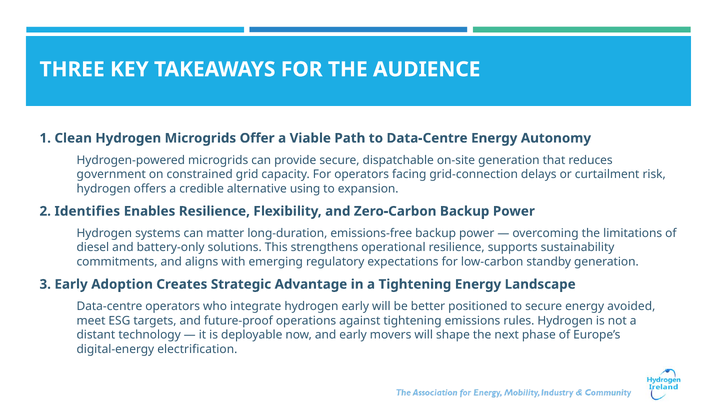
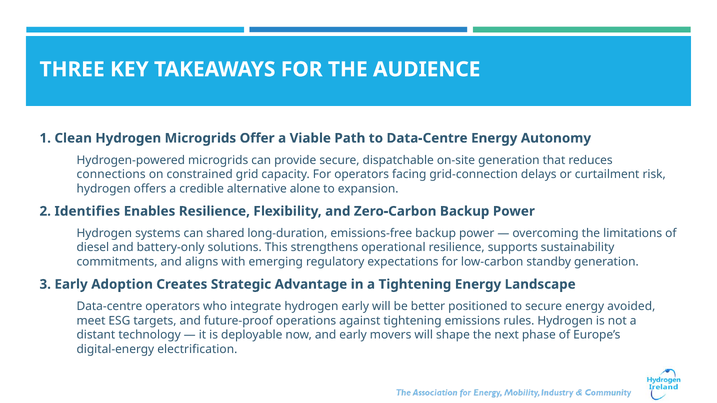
government: government -> connections (111, 175)
using: using -> alone (305, 189)
matter: matter -> shared (225, 233)
